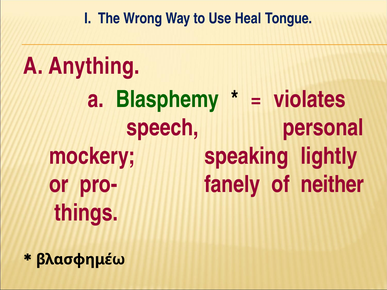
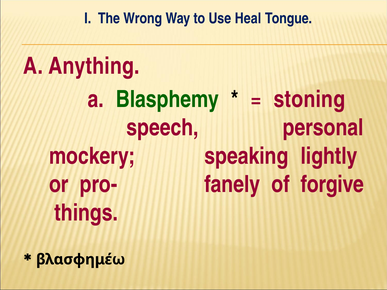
violates: violates -> stoning (309, 99)
neither: neither -> forgive (332, 185)
